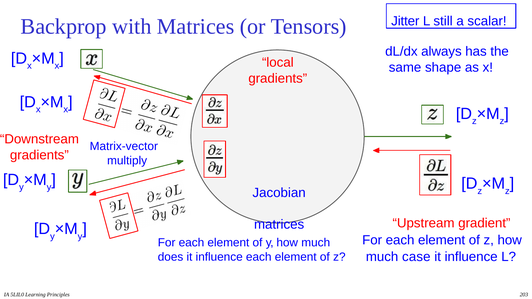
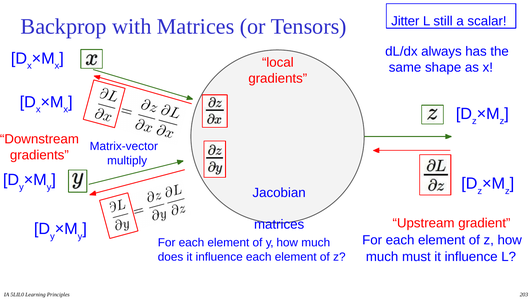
case: case -> must (416, 257)
